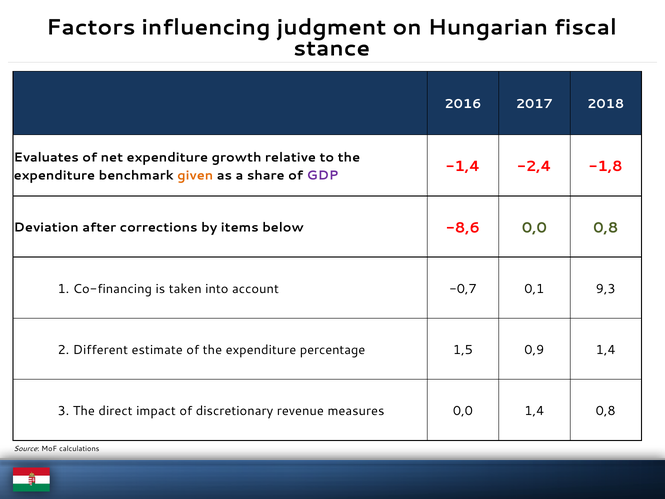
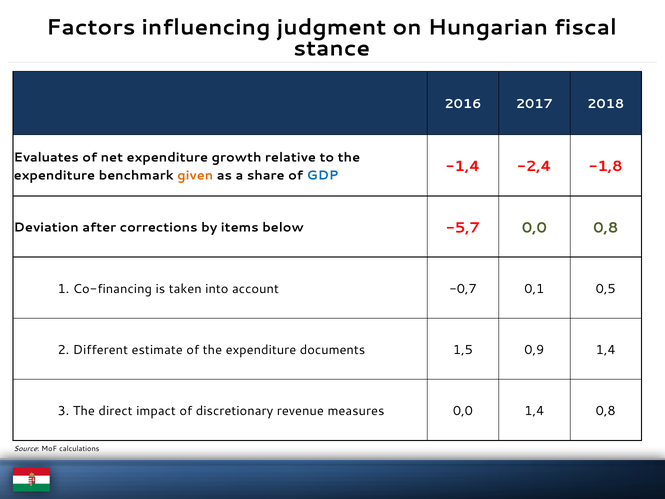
GDP colour: purple -> blue (323, 176)
-8,6: -8,6 -> -5,7 (463, 228)
9,3: 9,3 -> 0,5 (606, 289)
percentage: percentage -> documents (333, 350)
